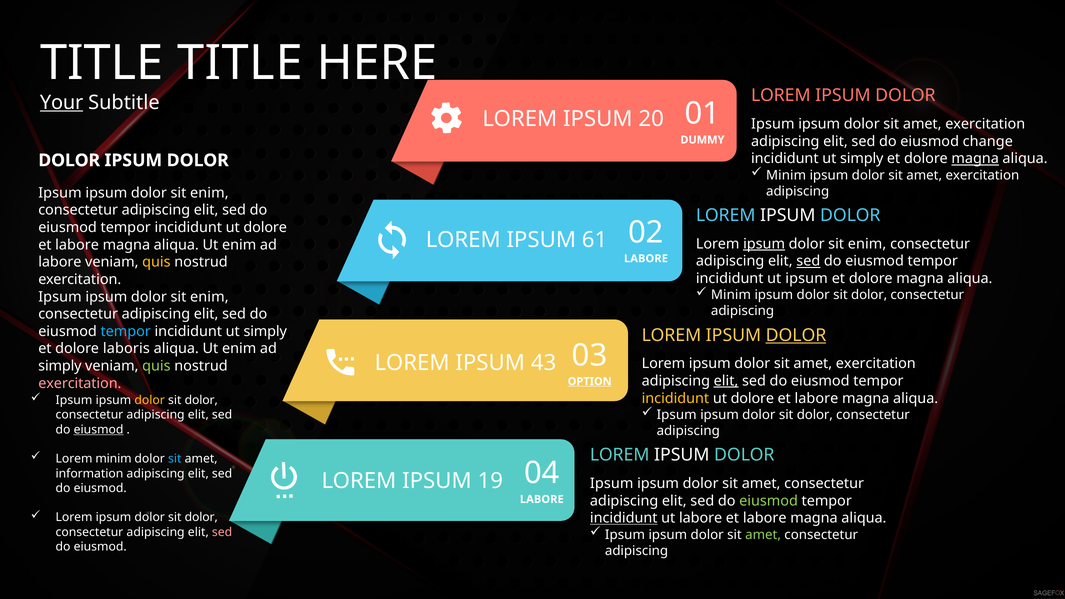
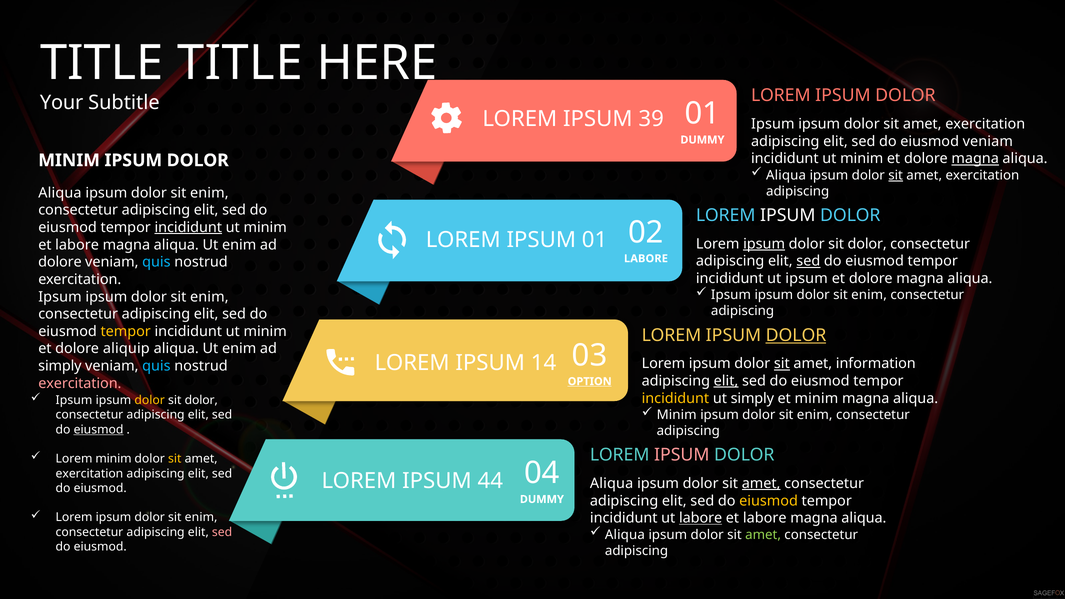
Your underline: present -> none (62, 102)
20: 20 -> 39 (651, 119)
eiusmod change: change -> veniam (988, 141)
simply: simply -> minim (862, 159)
DOLOR: DOLOR -> MINIM (69, 160)
Minim: Minim -> Aliqua (786, 175)
sit underline: none -> present (896, 175)
Ipsum: Ipsum -> Aliqua (60, 193)
incididunt underline: none -> present (188, 227)
dolore: dolore -> minim (265, 227)
IPSUM 61: 61 -> 01 (595, 240)
enim: enim -> dolor (867, 244)
labore: labore -> dolore (60, 262)
quis colour: yellow -> light blue (156, 262)
Minim: Minim -> Ipsum (731, 295)
dolor: dolor -> enim (869, 295)
tempor colour: light blue -> yellow (126, 331)
simply: simply -> minim (265, 331)
laboris: laboris -> aliquip (126, 349)
43: 43 -> 14 (543, 363)
sit underline: none -> present (782, 364)
exercitation: exercitation -> information (876, 364)
quis colour: light green -> light blue (156, 366)
dolore: dolore -> simply (752, 398)
labore: labore -> minim (816, 398)
Ipsum: Ipsum -> Minim (677, 415)
dolor: dolor -> enim (815, 415)
IPSUM colour: white -> pink (682, 455)
sit colour: light blue -> yellow (175, 459)
information: information -> exercitation (89, 474)
19: 19 -> 44 (490, 481)
Ipsum: Ipsum -> Aliqua (612, 483)
amet underline: none -> present (761, 483)
eiusmod colour: light green -> yellow (769, 501)
LABORE: LABORE -> DUMMY (542, 499)
dolor: dolor -> enim (201, 517)
incididunt underline: present -> none (624, 518)
labore underline: none -> present (701, 518)
Ipsum: Ipsum -> Aliqua (625, 535)
